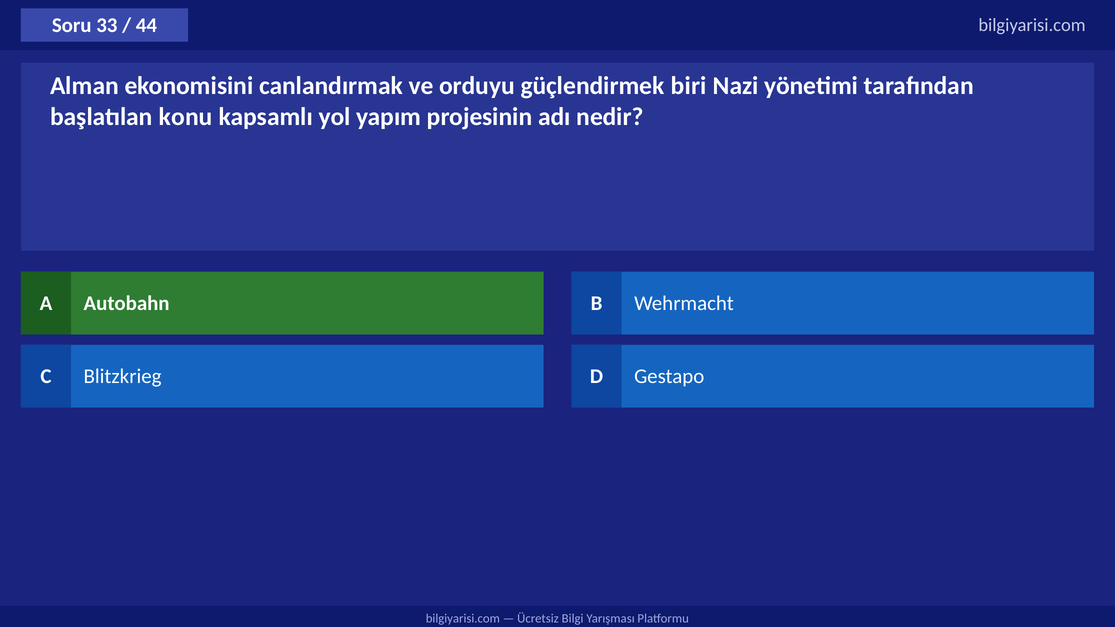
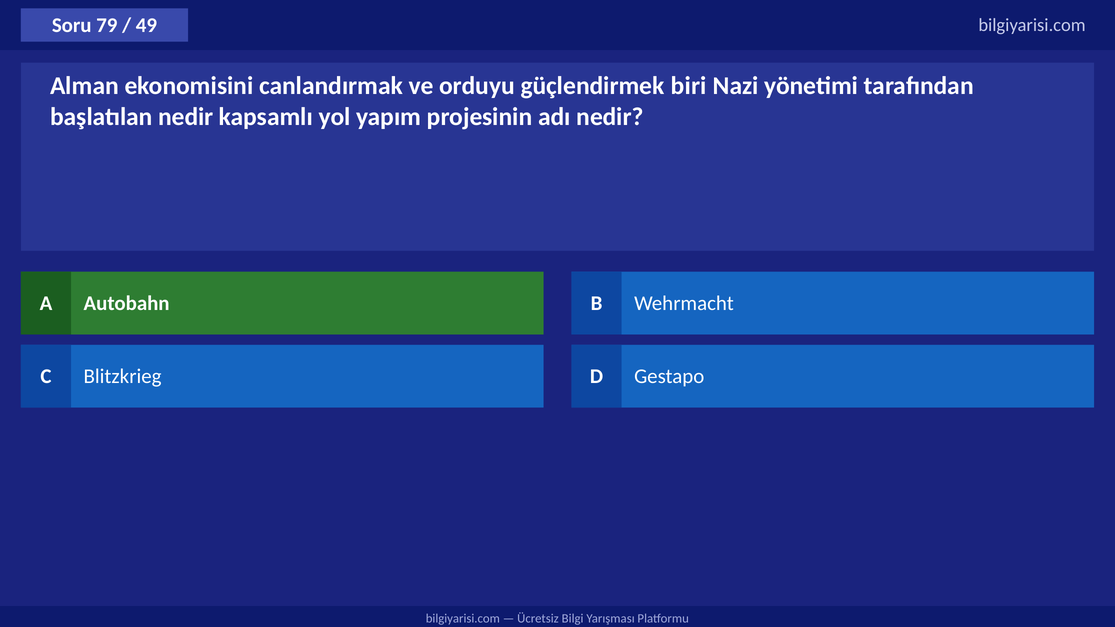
33: 33 -> 79 (107, 25)
44: 44 -> 49 (146, 25)
başlatılan konu: konu -> nedir (186, 117)
